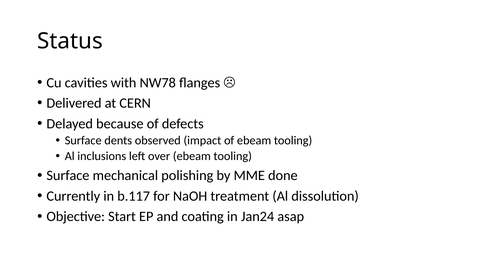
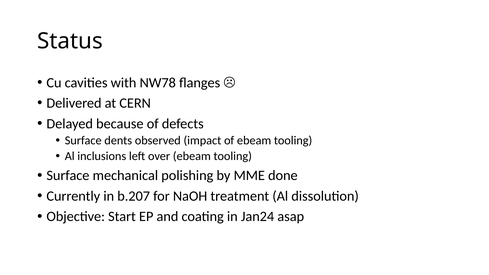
b.117: b.117 -> b.207 (134, 196)
